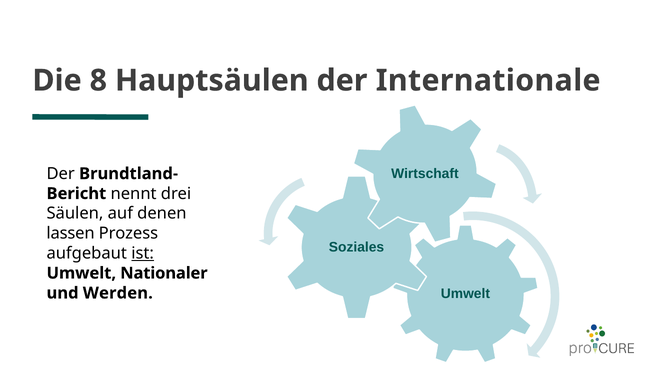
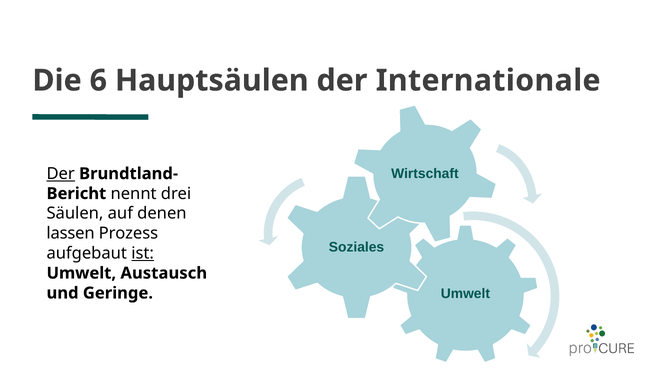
8: 8 -> 6 (98, 81)
Der underline: none -> present (61, 174)
Nationaler: Nationaler -> Austausch (164, 273)
Werden: Werden -> Geringe (118, 293)
